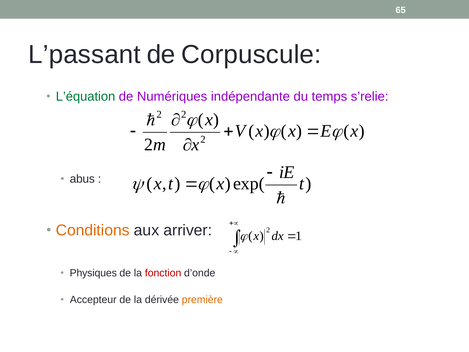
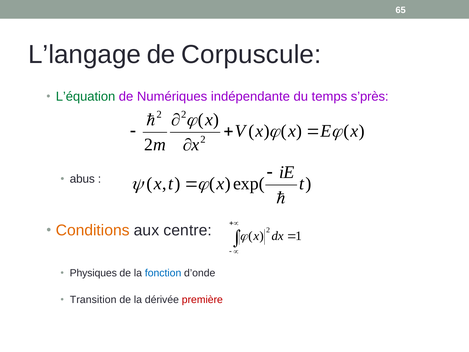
L’passant: L’passant -> L’langage (85, 55)
s’relie: s’relie -> s’près (370, 97)
arriver: arriver -> centre (188, 230)
fonction colour: red -> blue (163, 273)
Accepteur: Accepteur -> Transition (93, 300)
première colour: orange -> red (202, 300)
